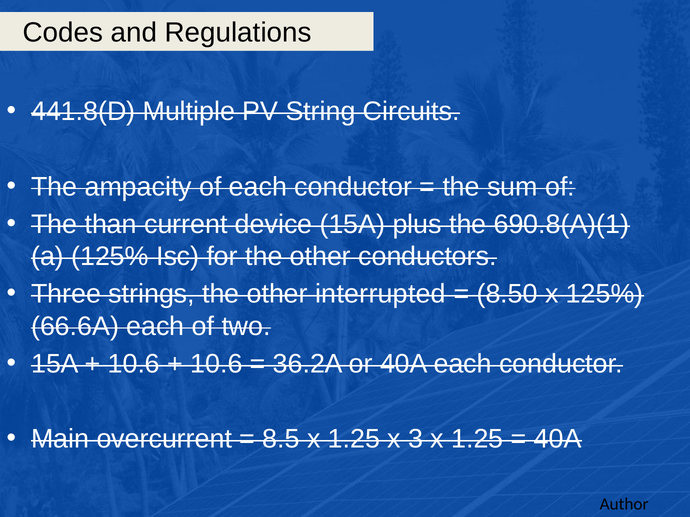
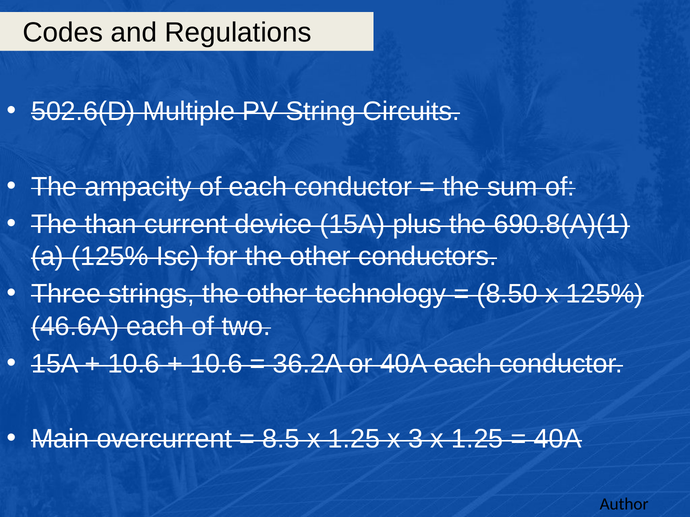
441.8(D: 441.8(D -> 502.6(D (83, 112)
interrupted: interrupted -> technology (381, 294)
66.6A: 66.6A -> 46.6A (75, 326)
